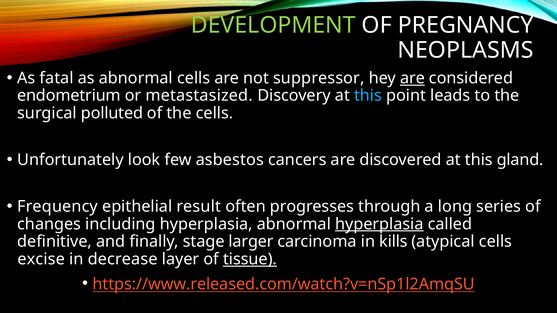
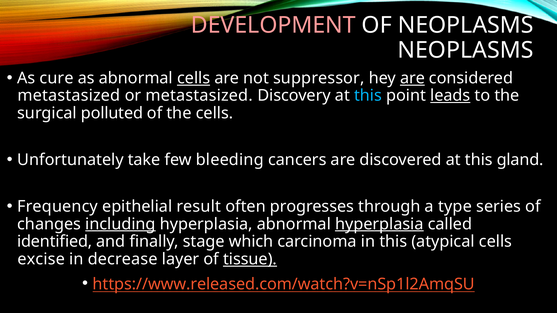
DEVELOPMENT colour: light green -> pink (273, 25)
OF PREGNANCY: PREGNANCY -> NEOPLASMS (466, 25)
fatal: fatal -> cure (57, 78)
cells underline: none -> present (194, 78)
endometrium: endometrium -> metastasized (69, 96)
leads underline: none -> present (450, 96)
look: look -> take (144, 160)
asbestos: asbestos -> bleeding (230, 160)
long: long -> type (455, 207)
including underline: none -> present (120, 224)
definitive: definitive -> identified (55, 242)
larger: larger -> which (251, 242)
in kills: kills -> this (393, 242)
